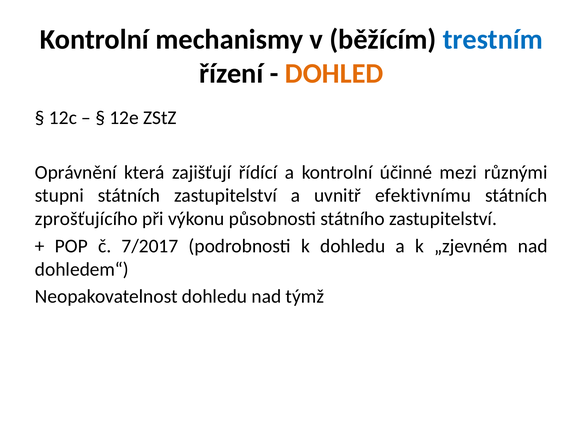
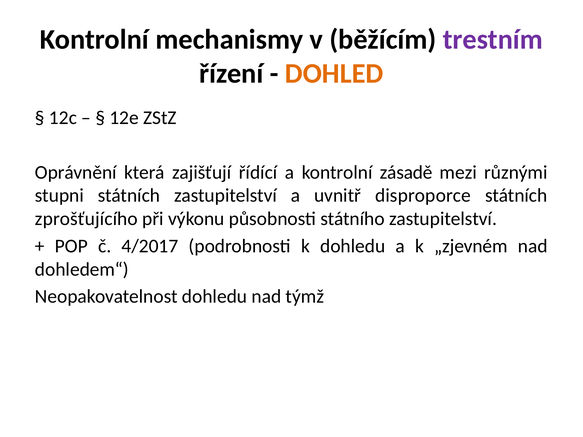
trestním colour: blue -> purple (493, 39)
účinné: účinné -> zásadě (406, 172)
efektivnímu: efektivnímu -> disproporce (423, 196)
7/2017: 7/2017 -> 4/2017 (150, 246)
